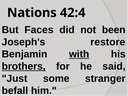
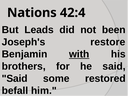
Faces: Faces -> Leads (39, 30)
brothers underline: present -> none (24, 66)
Just: Just -> Said (15, 78)
stranger: stranger -> restored (105, 78)
